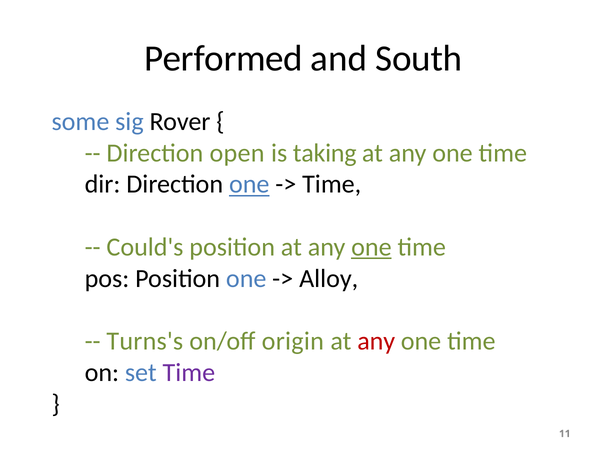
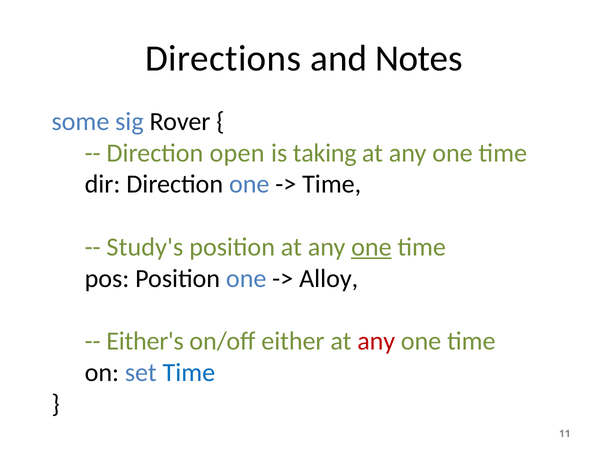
Performed: Performed -> Directions (223, 59)
South: South -> Notes (419, 59)
one underline: present -> none (249, 184)
Could's: Could's -> Study's (145, 247)
Turns's: Turns's -> Either's (145, 341)
origin: origin -> either (293, 341)
Time colour: purple -> blue (189, 373)
